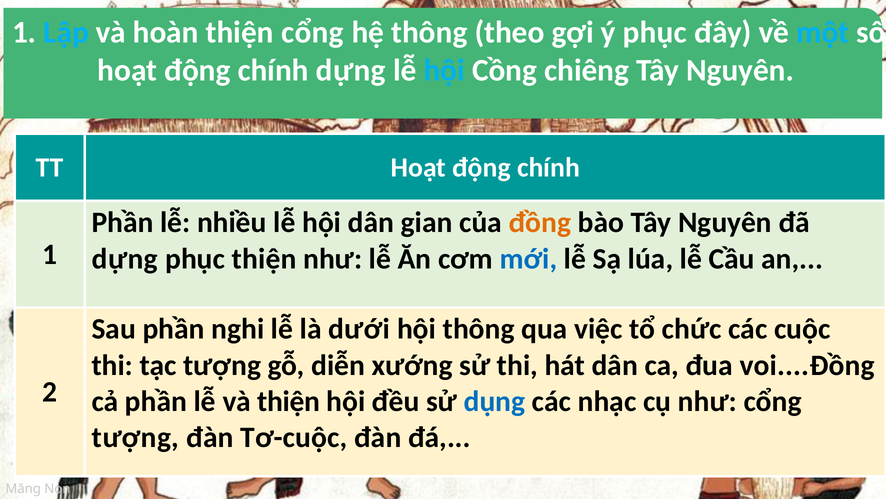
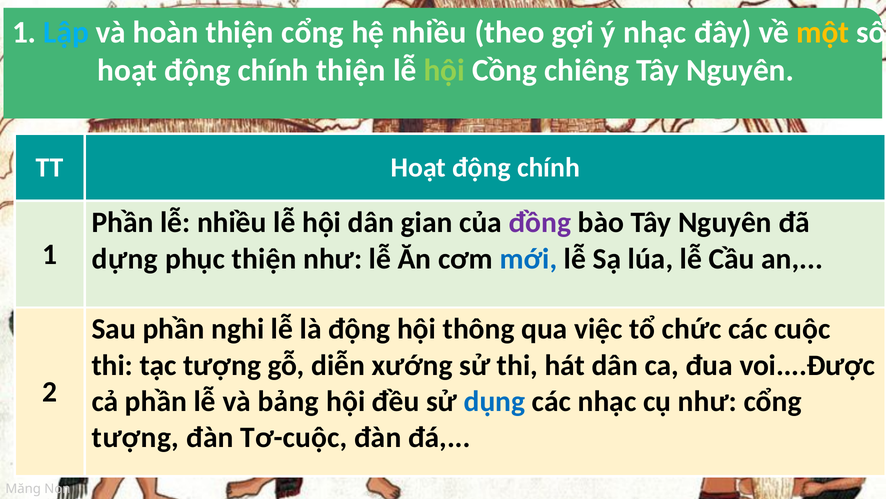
hệ thông: thông -> nhiều (429, 33)
ý phục: phục -> nhạc (655, 33)
một colour: light blue -> yellow (823, 33)
chính dựng: dựng -> thiện (351, 70)
hội colour: light blue -> light green (444, 70)
đồng colour: orange -> purple (540, 222)
là dưới: dưới -> động (359, 329)
voi....Đồng: voi....Đồng -> voi....Được (807, 365)
và thiện: thiện -> bảng (288, 401)
